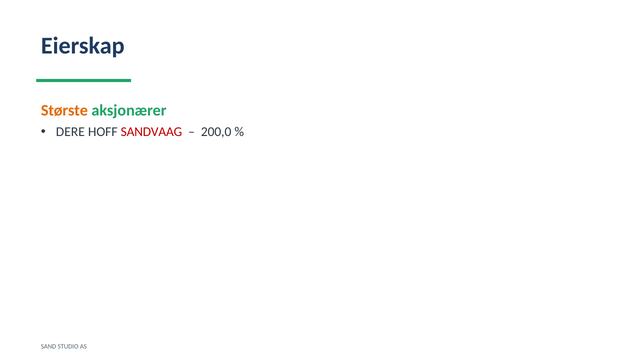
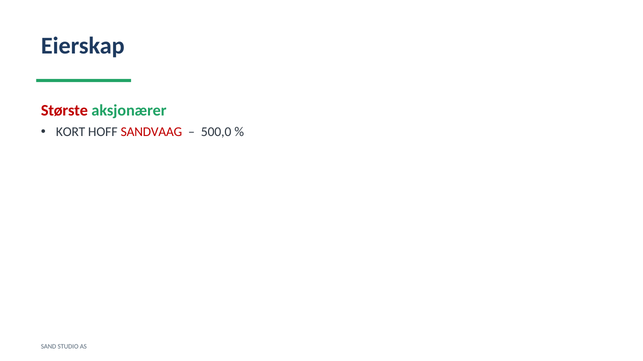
Største colour: orange -> red (64, 111)
DERE: DERE -> KORT (71, 132)
200,0: 200,0 -> 500,0 (216, 132)
